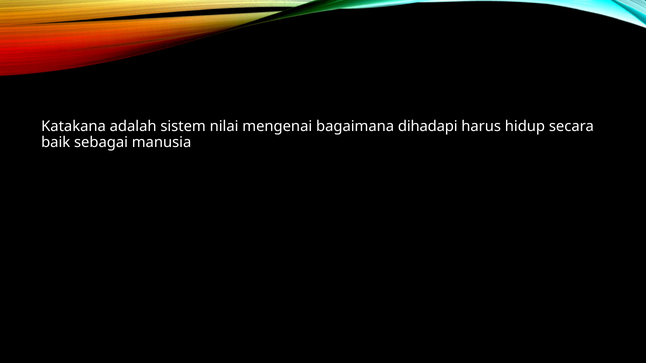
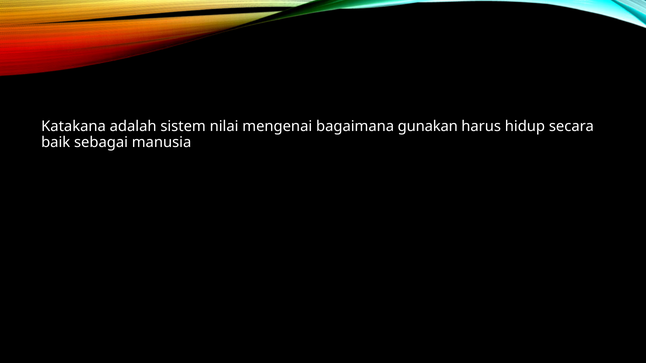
dihadapi: dihadapi -> gunakan (428, 127)
